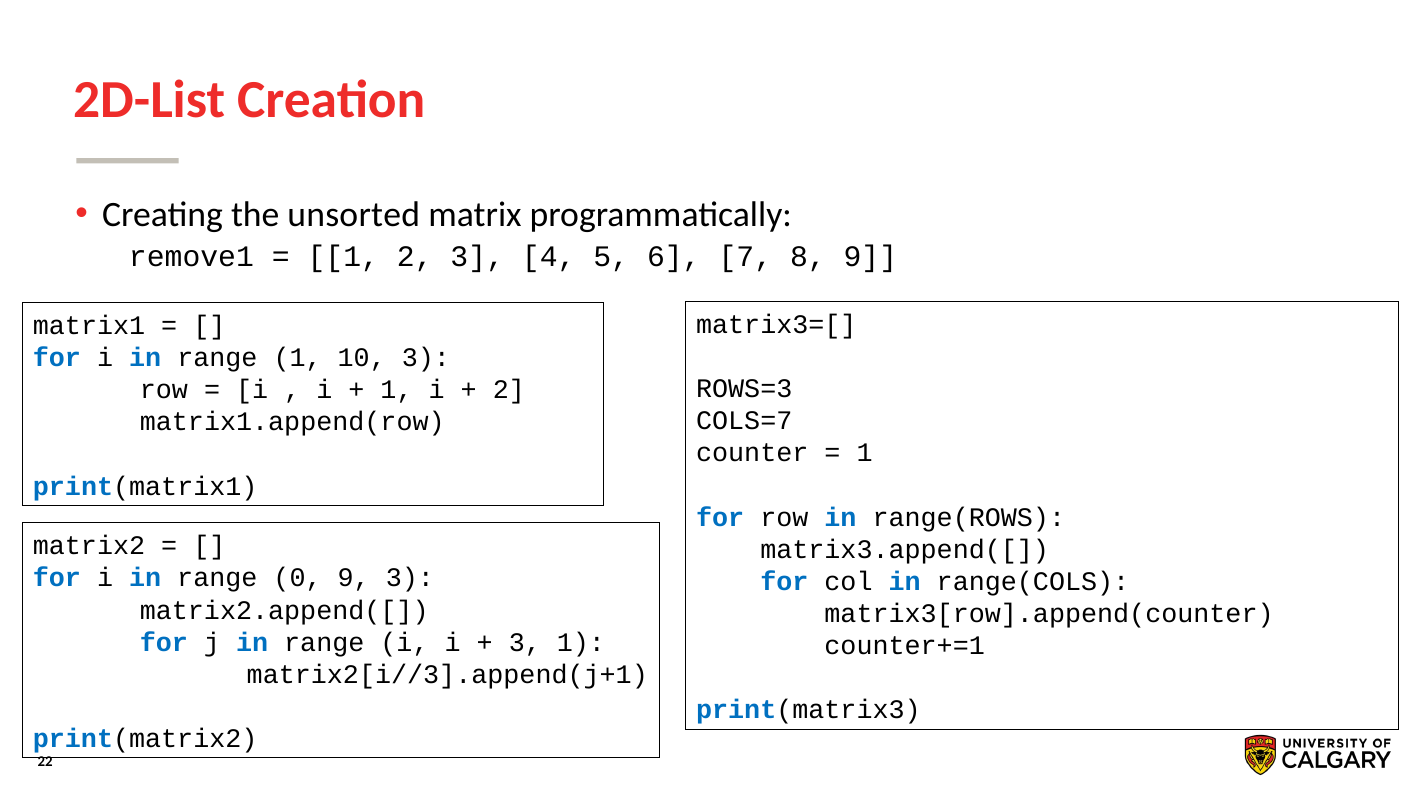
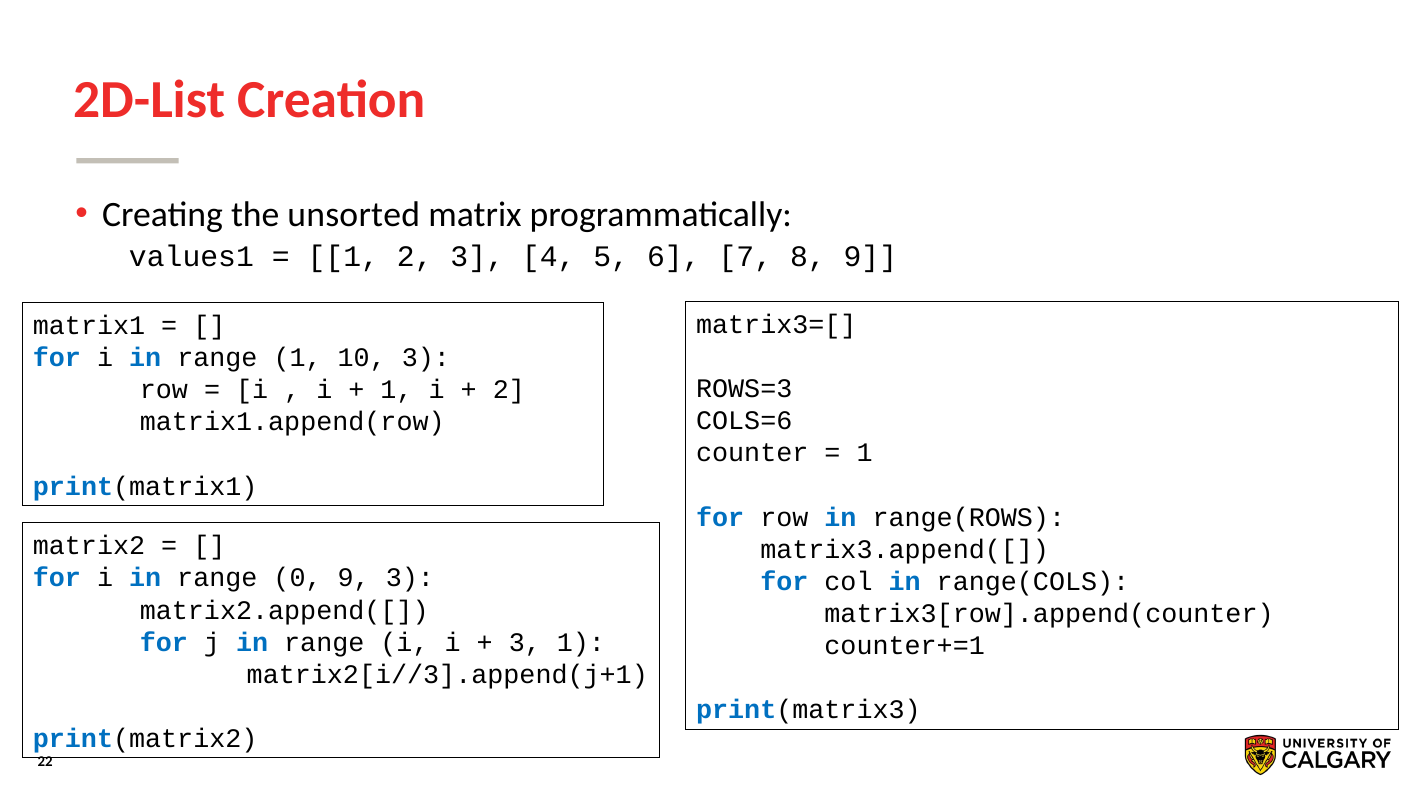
remove1: remove1 -> values1 (191, 257)
COLS=7: COLS=7 -> COLS=6 (744, 421)
